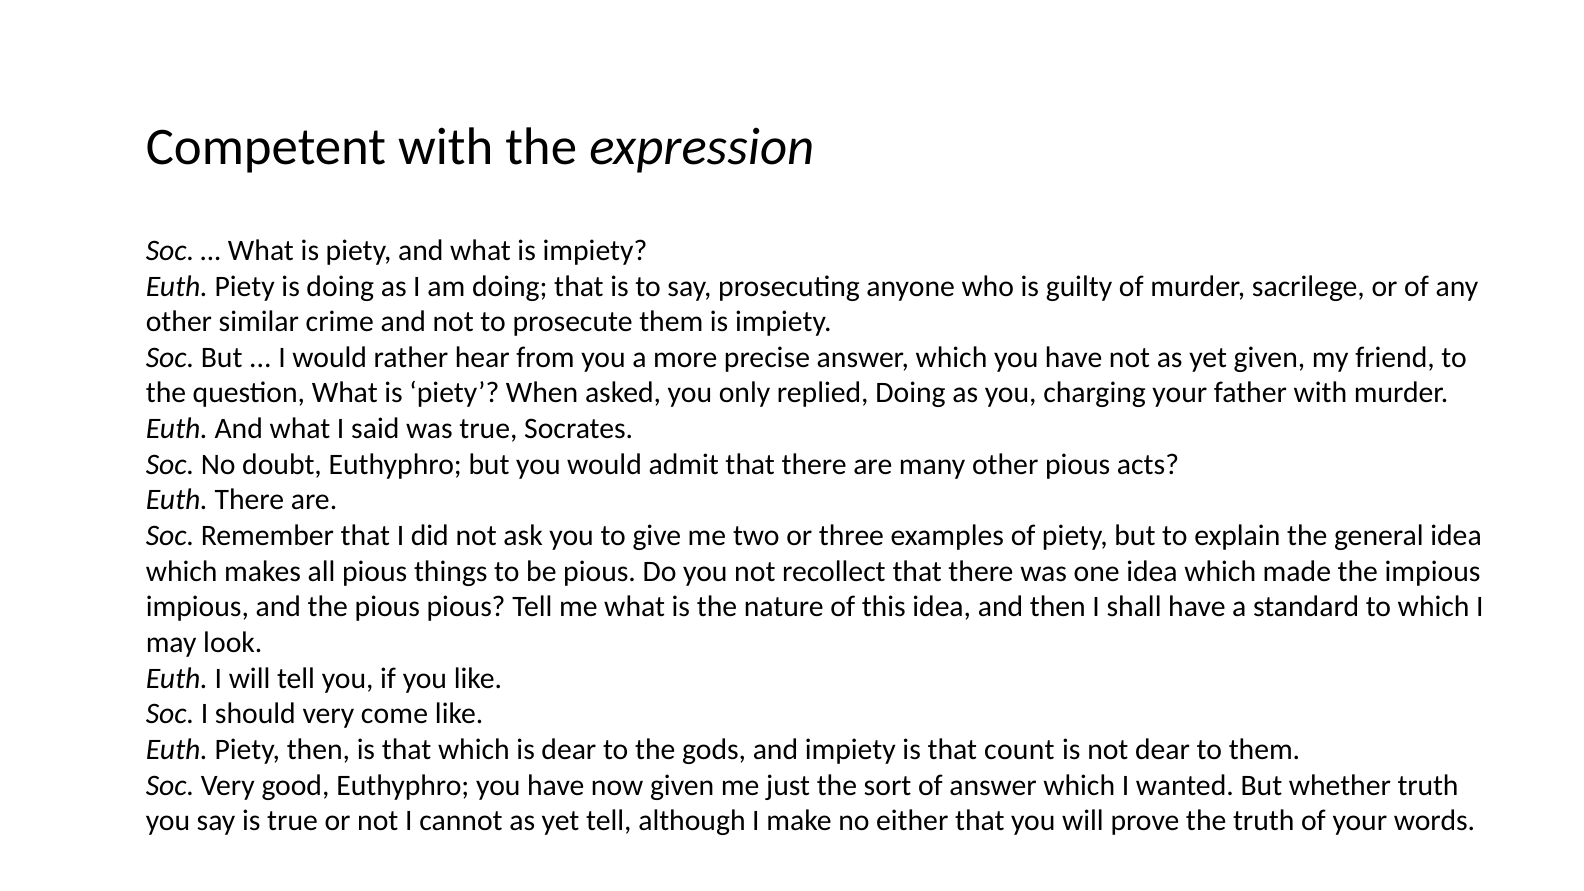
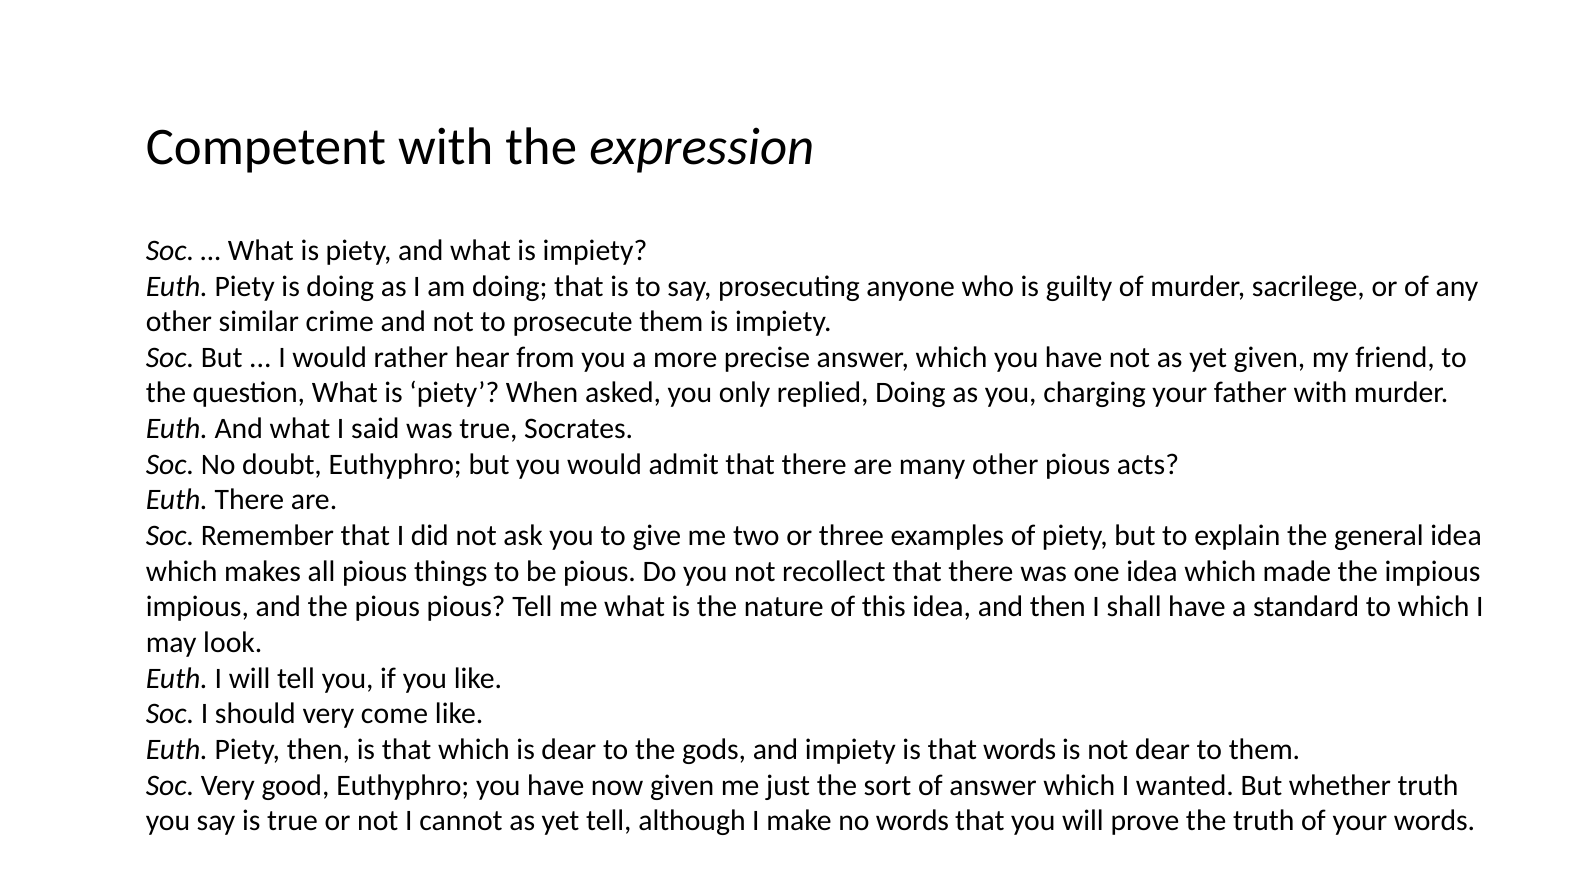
that count: count -> words (1020, 750)
no either: either -> words (912, 821)
